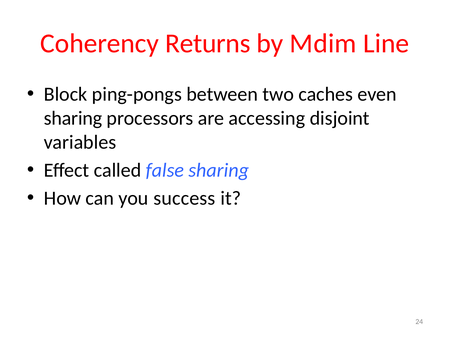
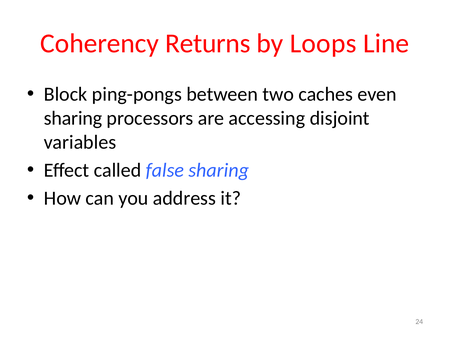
Mdim: Mdim -> Loops (323, 44)
success: success -> address (184, 198)
